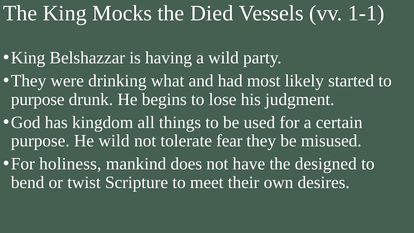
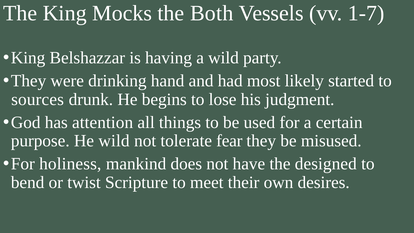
Died: Died -> Both (212, 13)
1-1: 1-1 -> 1-7 (366, 13)
what: what -> hand (168, 81)
purpose: purpose -> sources (38, 99)
kingdom: kingdom -> attention (103, 122)
